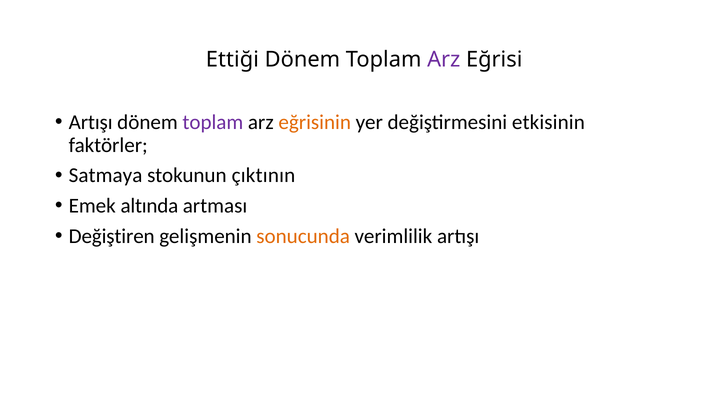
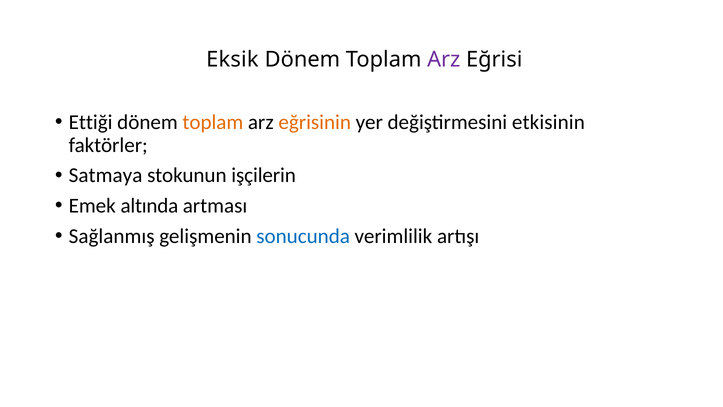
Ettiği: Ettiği -> Eksik (232, 60)
Artışı: Artışı -> Ettiği (91, 122)
toplam colour: purple -> orange (213, 122)
çıktının: çıktının -> işçilerin (264, 175)
Değiştiren: Değiştiren -> Sağlanmış (112, 236)
sonucunda colour: orange -> blue (303, 236)
